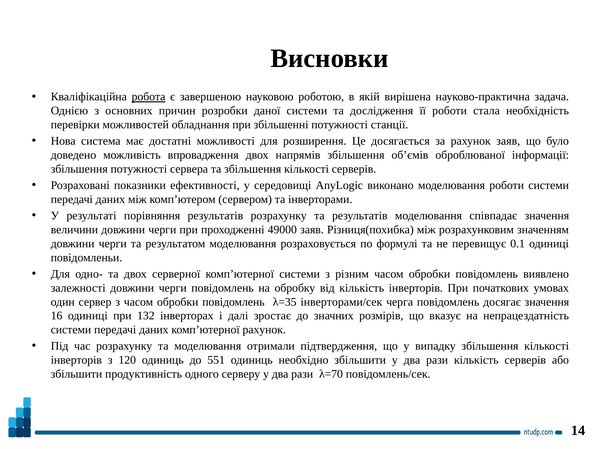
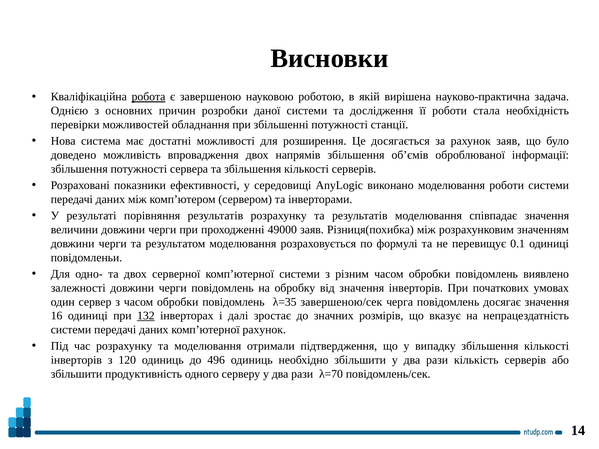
від кількість: кількість -> значення (362, 288)
інверторами/сек: інверторами/сек -> завершеною/сек (341, 302)
132 underline: none -> present (146, 316)
551: 551 -> 496 (216, 360)
